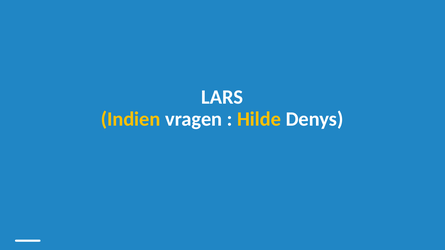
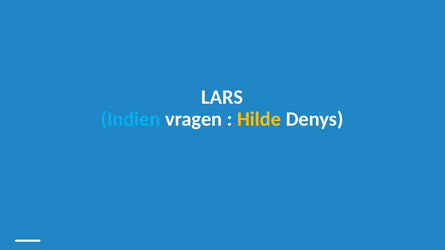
Indien colour: yellow -> light blue (131, 119)
